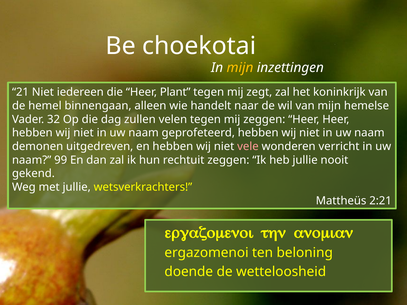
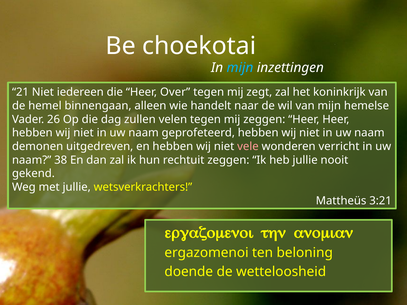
mijn colour: yellow -> light blue (240, 68)
Plant: Plant -> Over (175, 92)
32: 32 -> 26 (54, 119)
99: 99 -> 38 (61, 160)
2:21: 2:21 -> 3:21 (381, 201)
